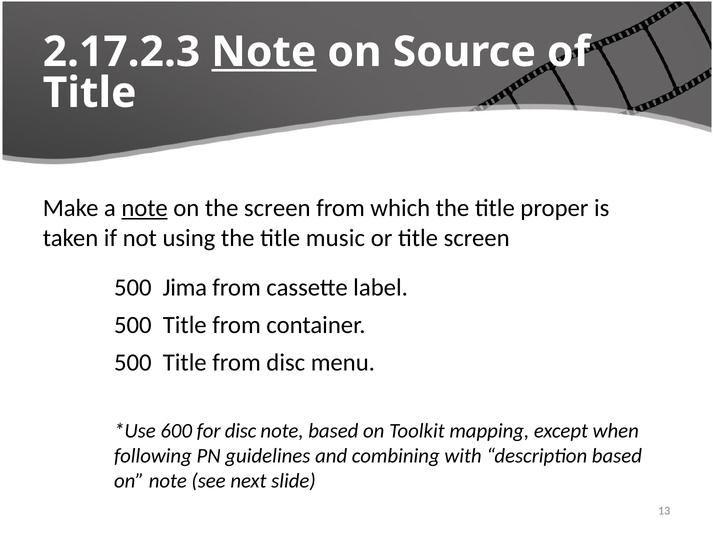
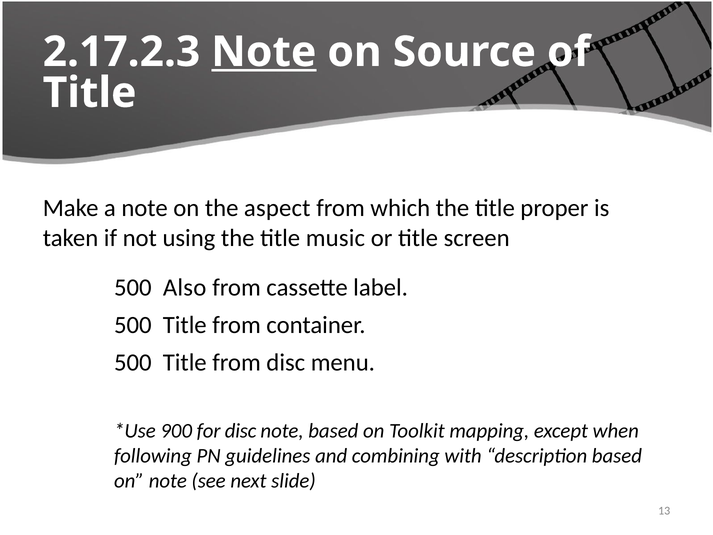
note underline: present -> none (145, 208)
the screen: screen -> aspect (277, 208)
Jima: Jima -> Also (185, 287)
600: 600 -> 900 (176, 431)
